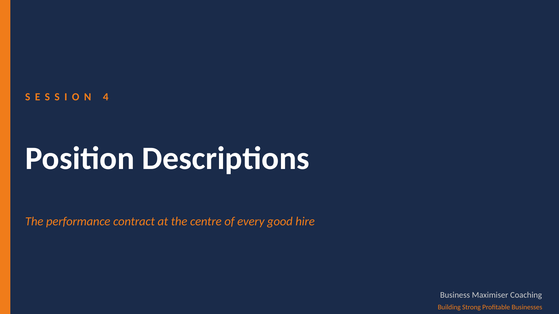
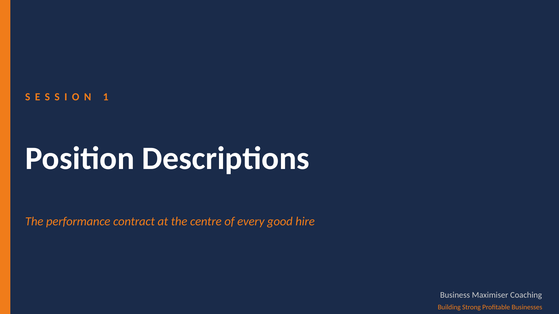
4: 4 -> 1 (106, 97)
